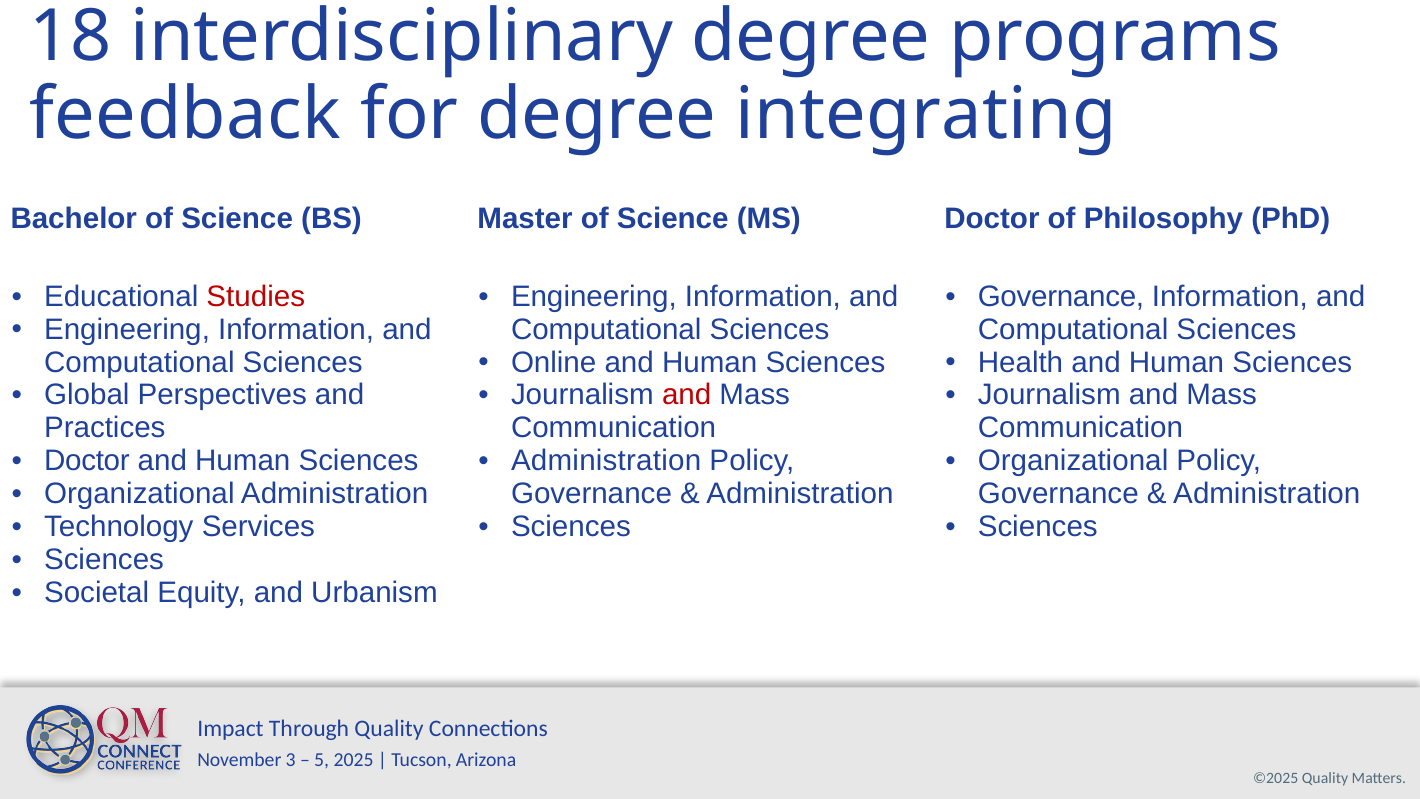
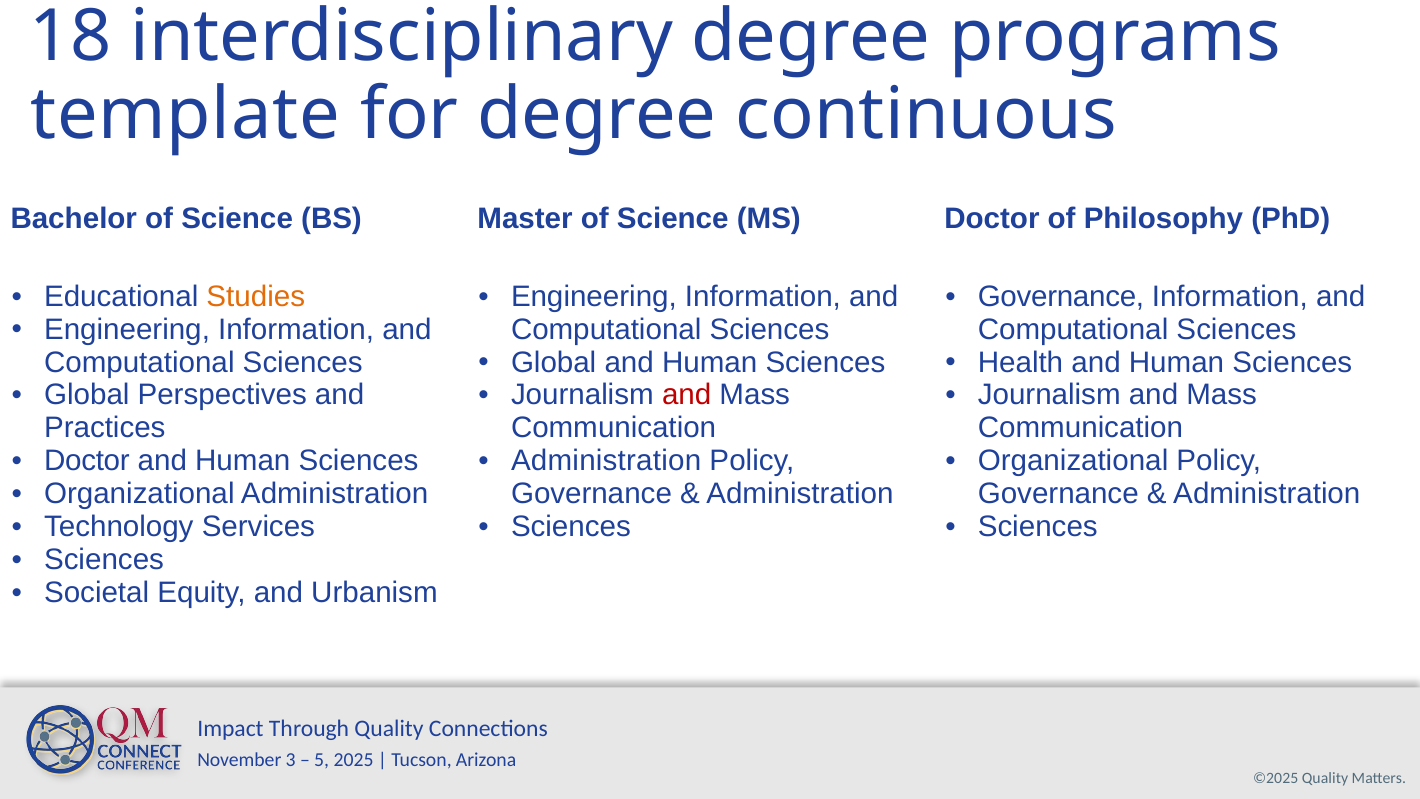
feedback: feedback -> template (185, 115)
integrating: integrating -> continuous (926, 115)
Studies colour: red -> orange (256, 296)
Online: Online -> Global (554, 362)
